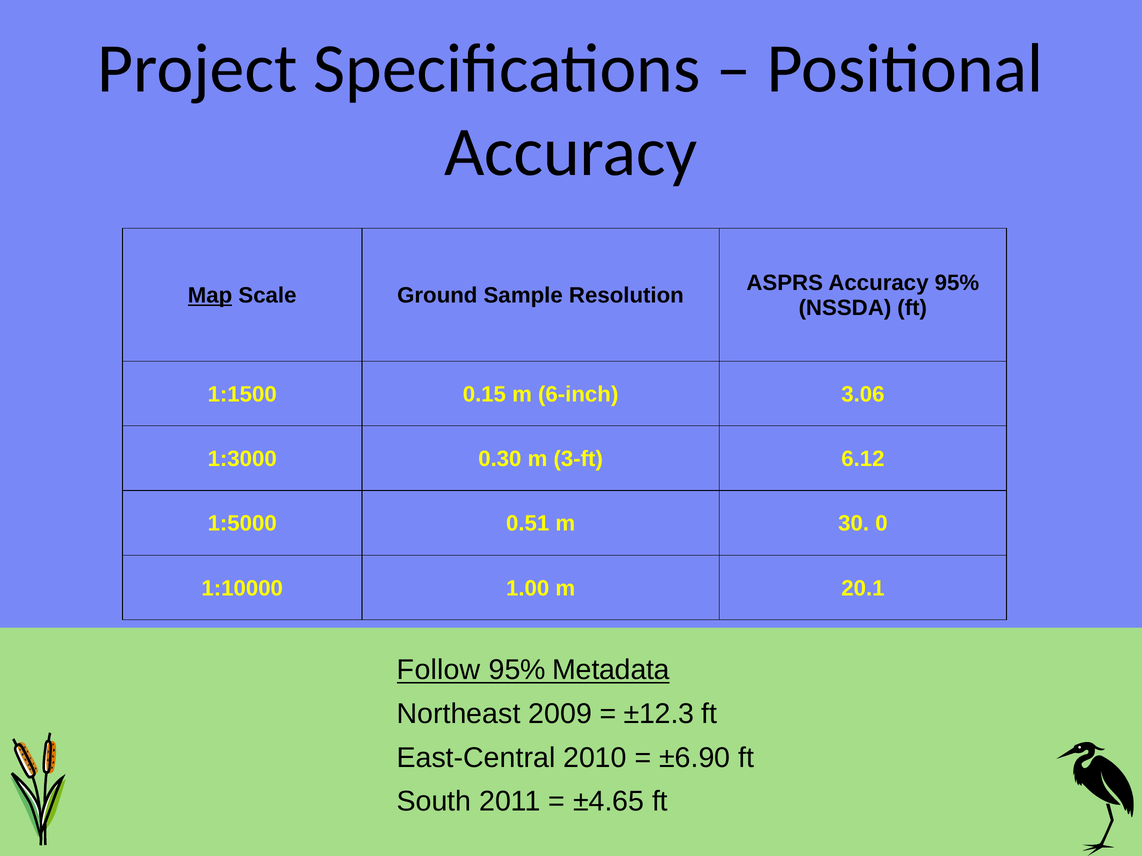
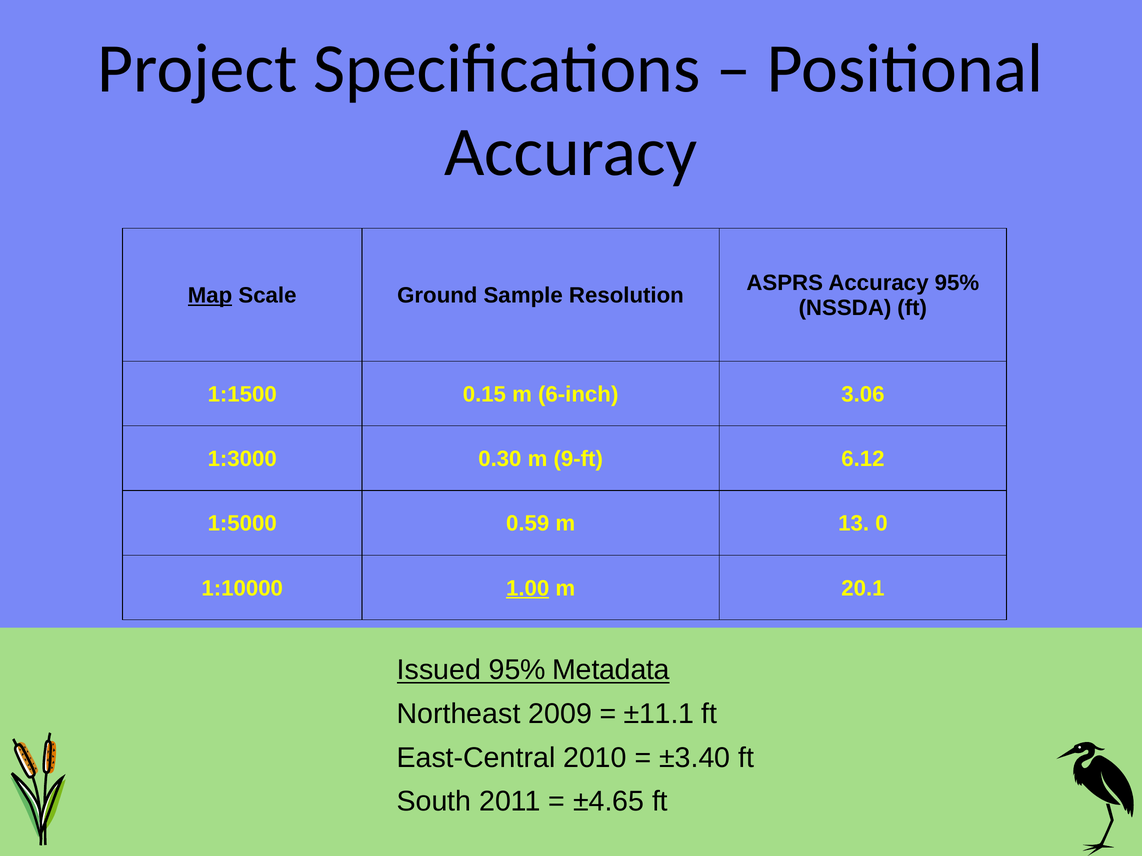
3-ft: 3-ft -> 9-ft (578, 459)
0.51: 0.51 -> 0.59 (528, 524)
30: 30 -> 13 (854, 524)
1.00 underline: none -> present (528, 589)
Follow: Follow -> Issued (439, 670)
±12.3: ±12.3 -> ±11.1 (659, 714)
±6.90: ±6.90 -> ±3.40 (695, 758)
